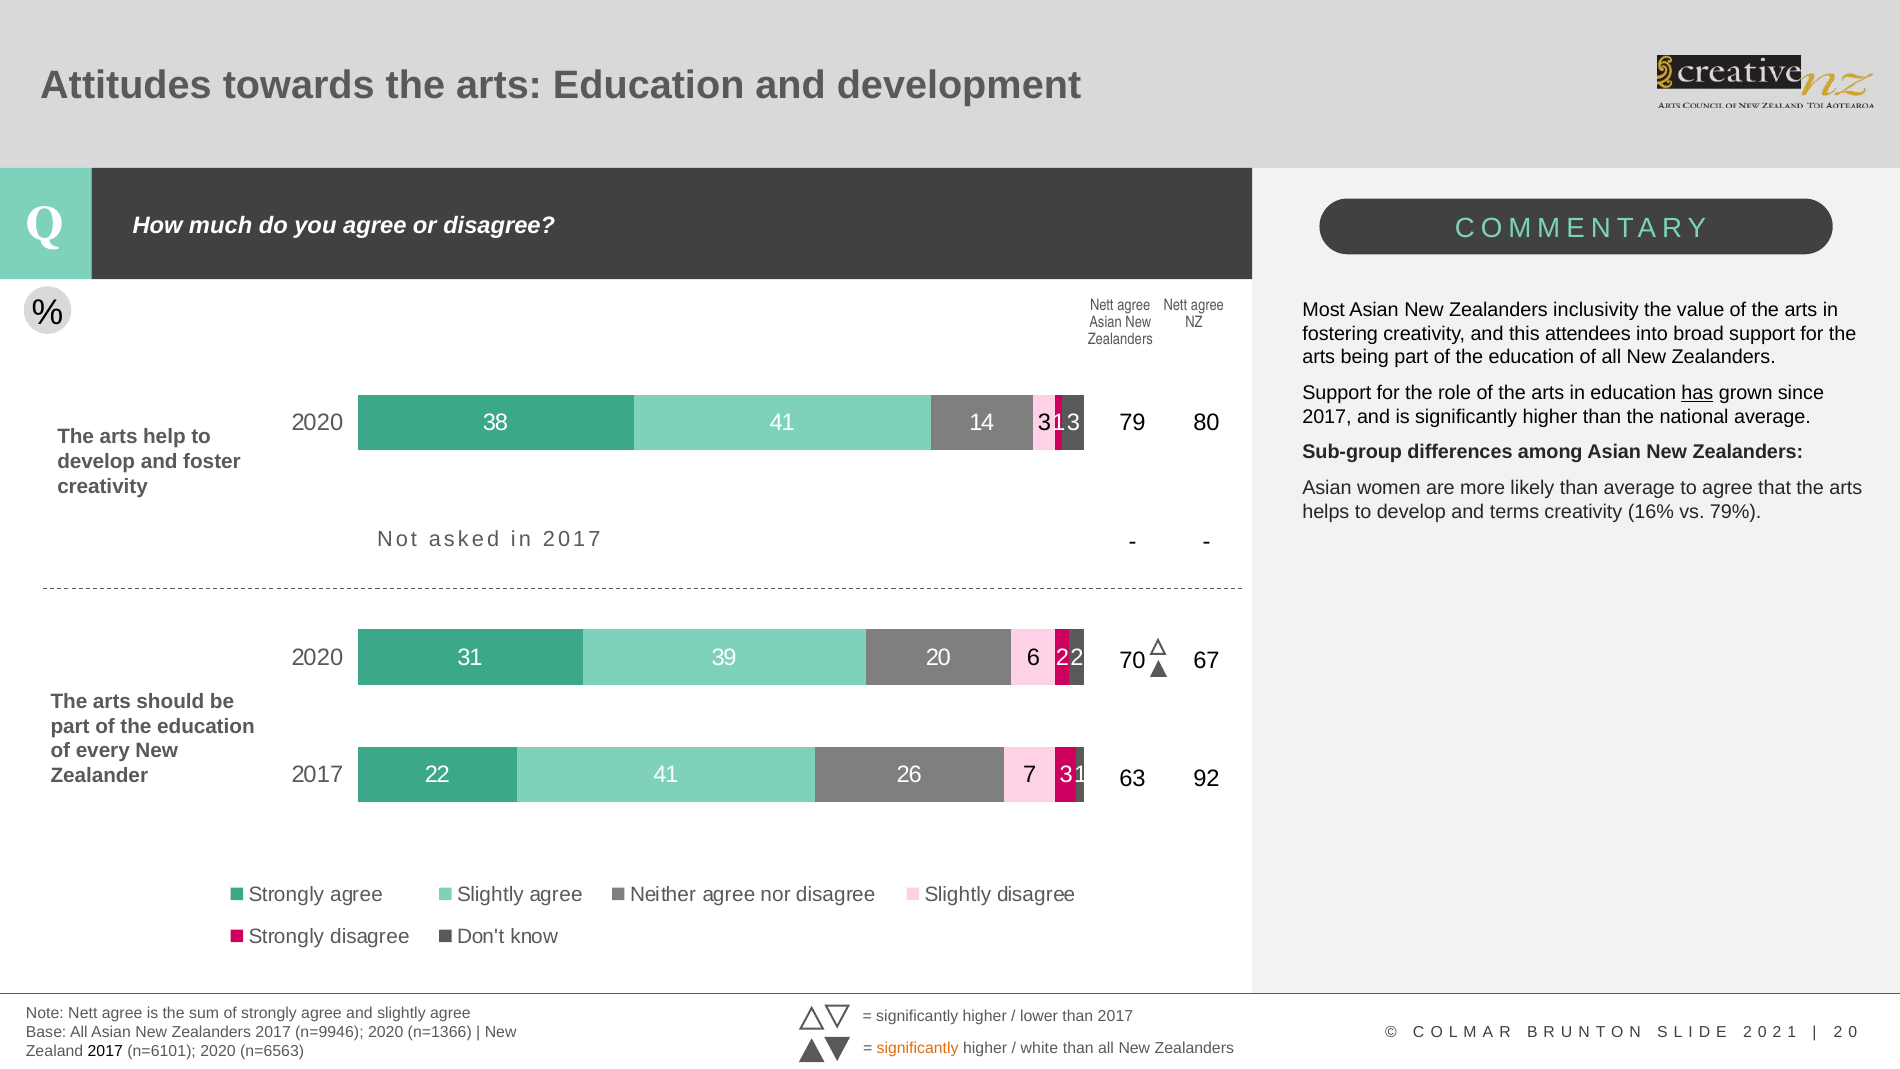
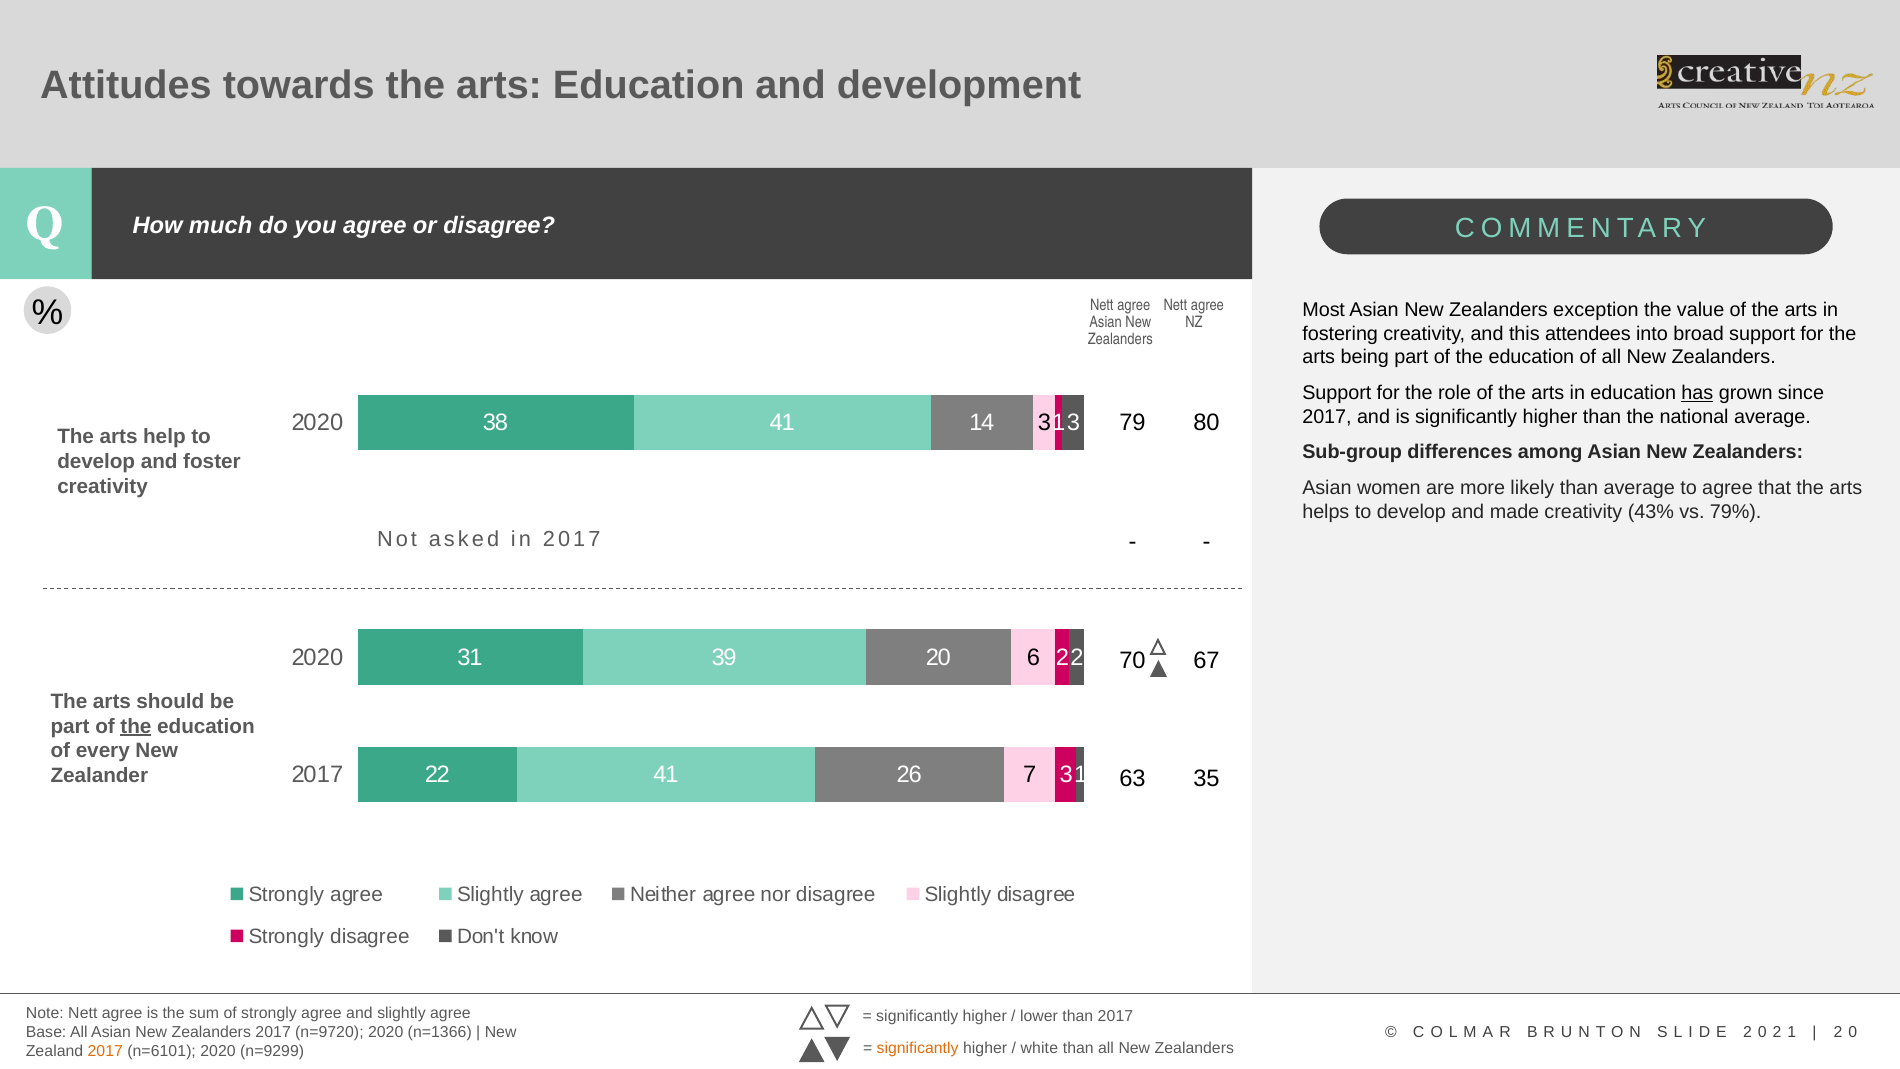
inclusivity: inclusivity -> exception (1596, 310)
terms: terms -> made (1515, 512)
16%: 16% -> 43% (1651, 512)
the underline: none -> present (136, 726)
92: 92 -> 35 (1206, 779)
n=9946: n=9946 -> n=9720 (329, 1032)
2017 colour: black -> orange (105, 1051)
n=6563: n=6563 -> n=9299 (272, 1051)
